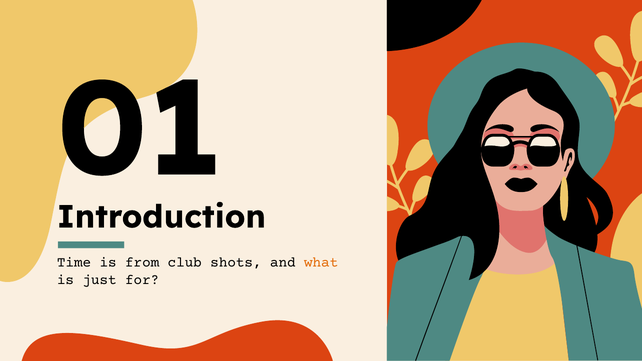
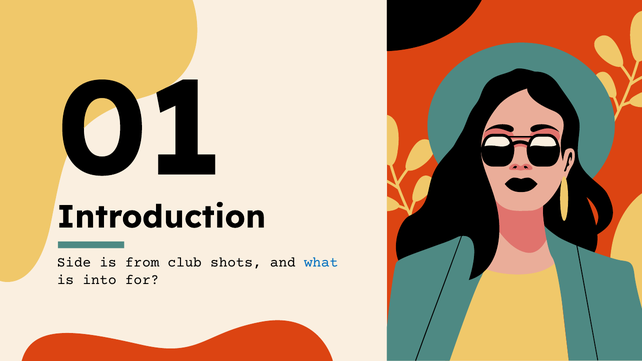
Time: Time -> Side (74, 262)
what colour: orange -> blue (321, 262)
just: just -> into (100, 279)
